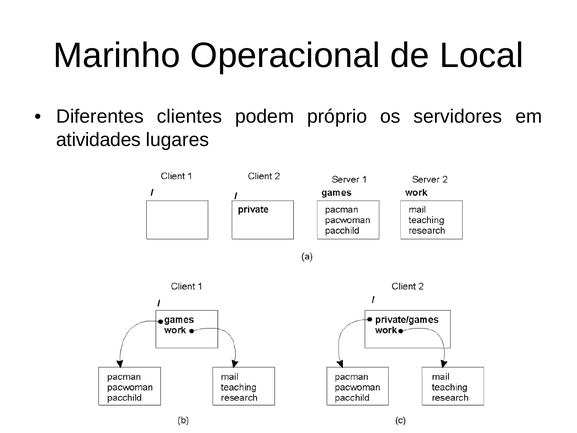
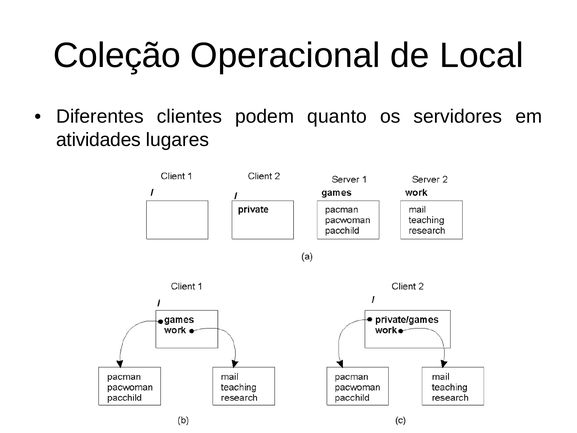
Marinho: Marinho -> Coleção (117, 55)
próprio: próprio -> quanto (337, 117)
